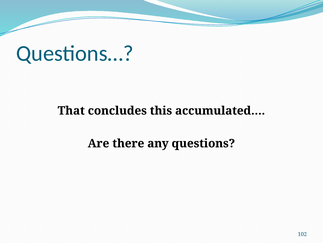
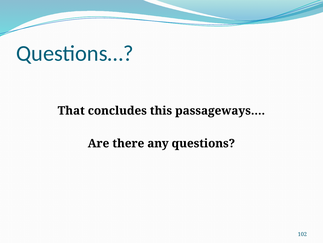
accumulated…: accumulated… -> passageways… (220, 110)
